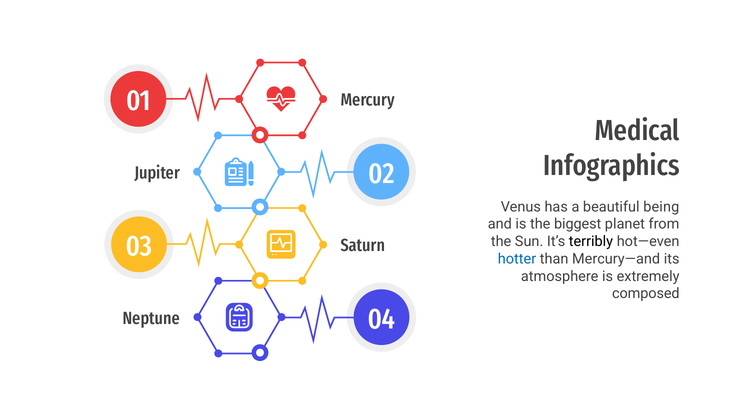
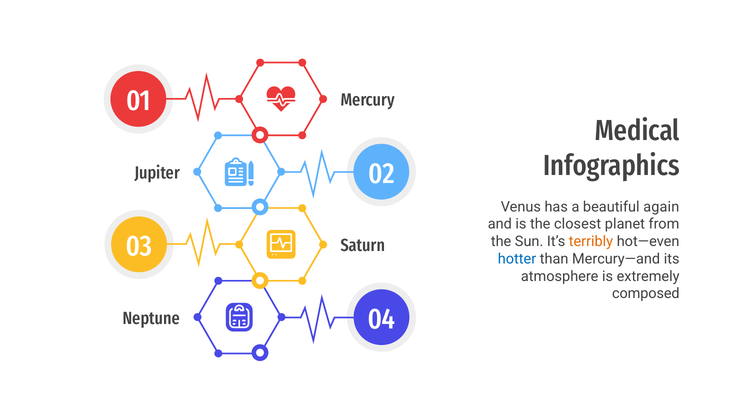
being: being -> again (661, 207)
biggest: biggest -> closest (578, 224)
terribly colour: black -> orange (591, 242)
